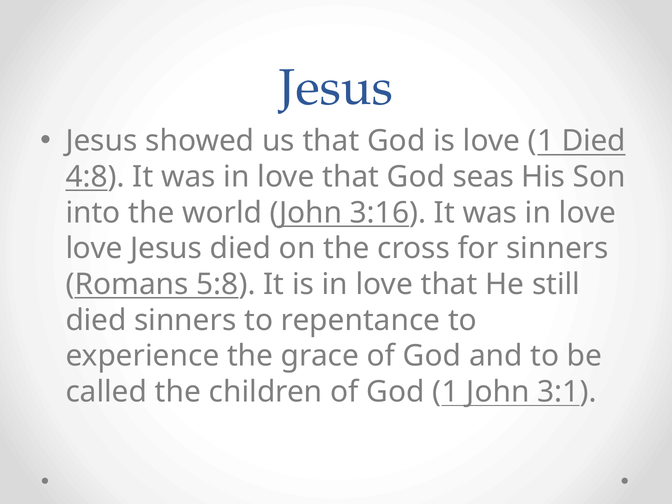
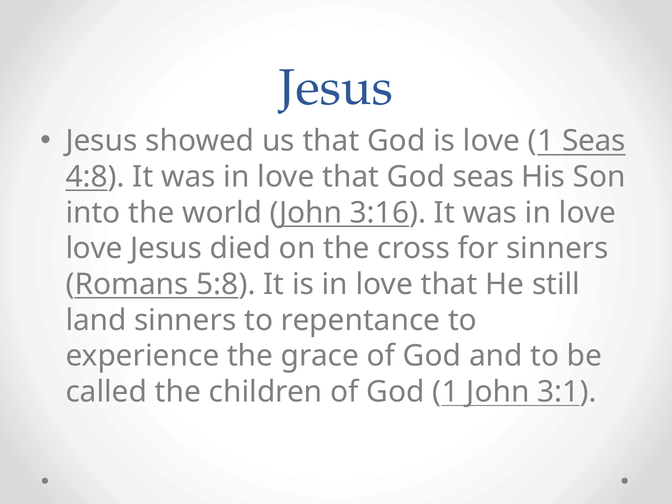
1 Died: Died -> Seas (594, 141)
died: died -> land (96, 320)
